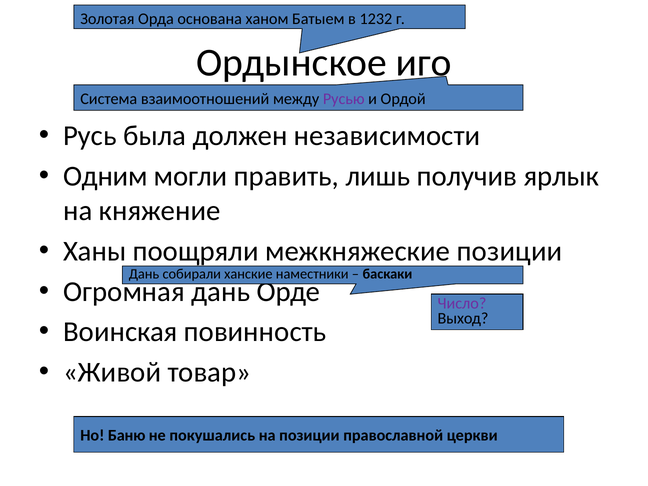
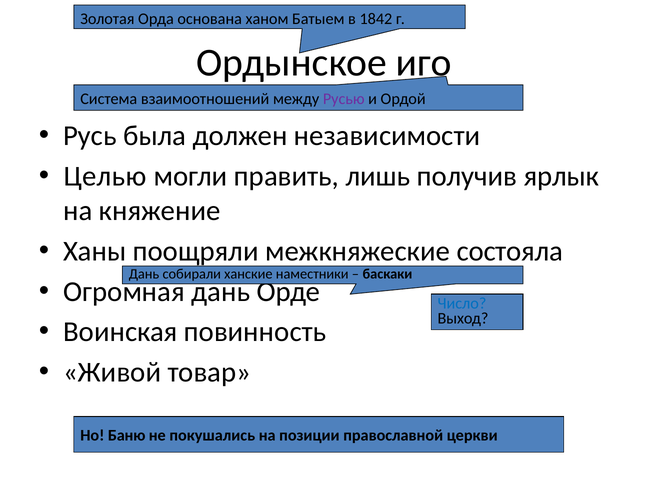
1232: 1232 -> 1842 (376, 19)
Одним: Одним -> Целью (105, 176)
межкняжеские позиции: позиции -> состояла (510, 251)
Число colour: purple -> blue (462, 304)
